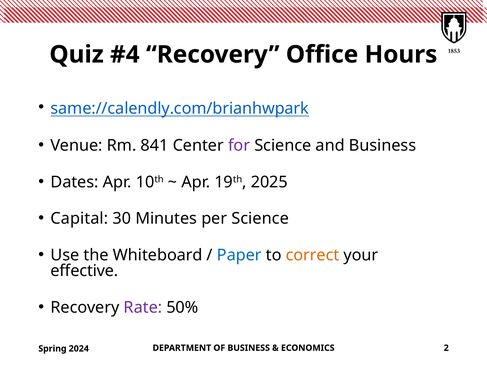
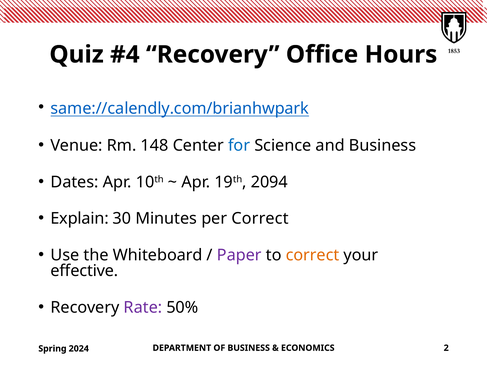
841: 841 -> 148 (155, 146)
for colour: purple -> blue (239, 146)
2025: 2025 -> 2094 (269, 182)
Capital: Capital -> Explain (80, 219)
per Science: Science -> Correct (260, 219)
Paper colour: blue -> purple (239, 255)
